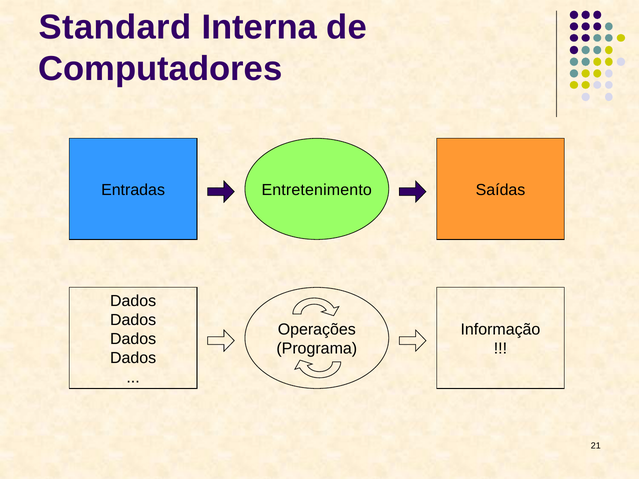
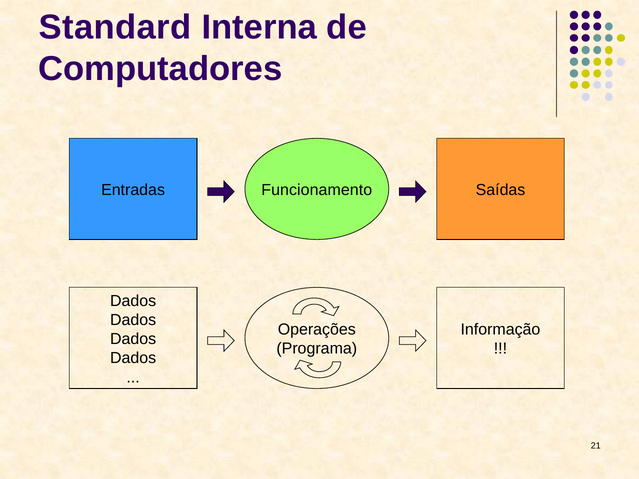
Entretenimento: Entretenimento -> Funcionamento (317, 190)
